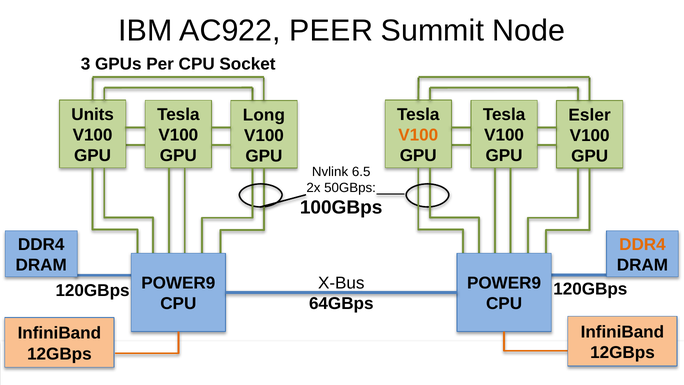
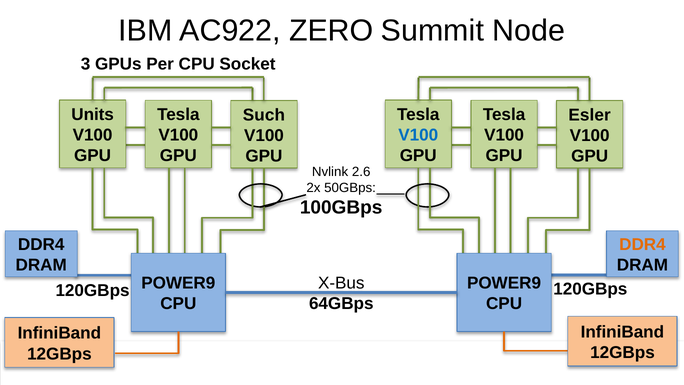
PEER: PEER -> ZERO (331, 31)
Long: Long -> Such (264, 115)
V100 colour: orange -> blue (418, 135)
6.5: 6.5 -> 2.6 (361, 172)
